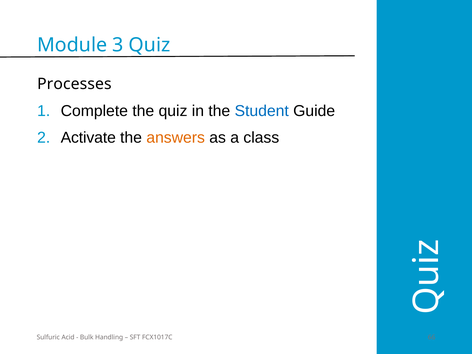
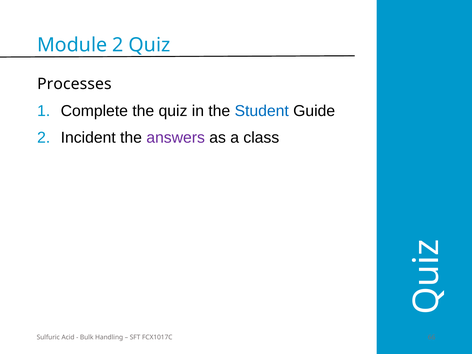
Module 3: 3 -> 2 (118, 45)
Activate: Activate -> Incident (88, 138)
answers colour: orange -> purple (176, 138)
